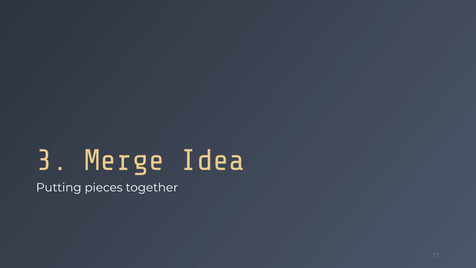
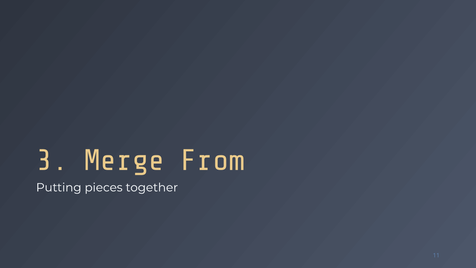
Idea: Idea -> From (213, 160)
